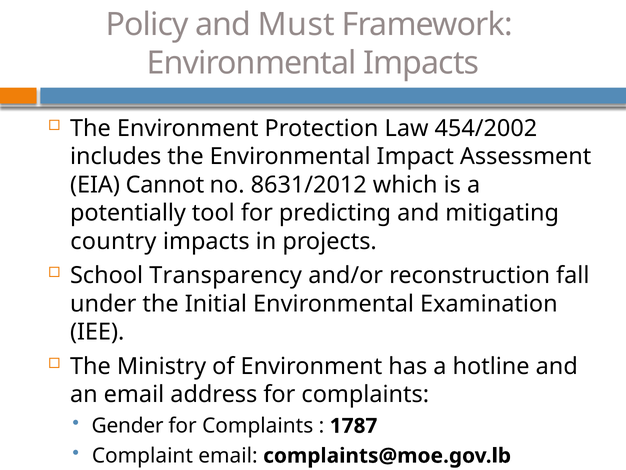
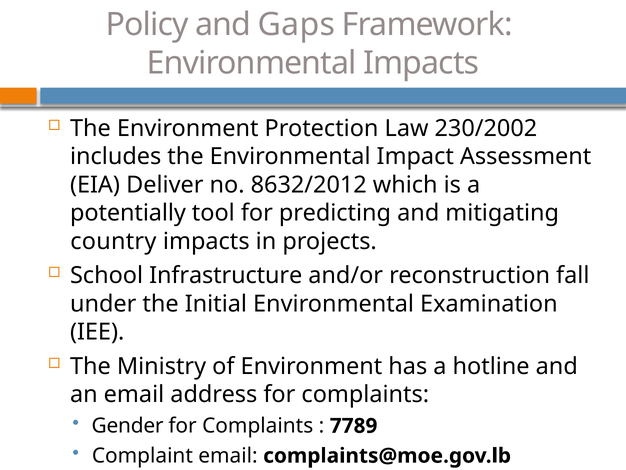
Must: Must -> Gaps (296, 25)
454/2002: 454/2002 -> 230/2002 (486, 128)
Cannot: Cannot -> Deliver (165, 185)
8631/2012: 8631/2012 -> 8632/2012 (309, 185)
Transparency: Transparency -> Infrastructure (226, 275)
1787: 1787 -> 7789 (354, 426)
